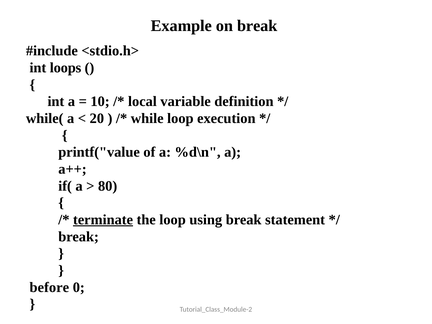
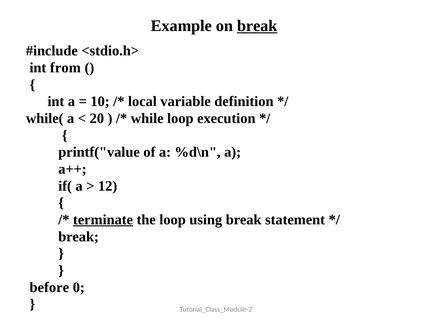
break underline: none -> present (257, 26)
loops: loops -> from (65, 68)
80: 80 -> 12 (108, 186)
